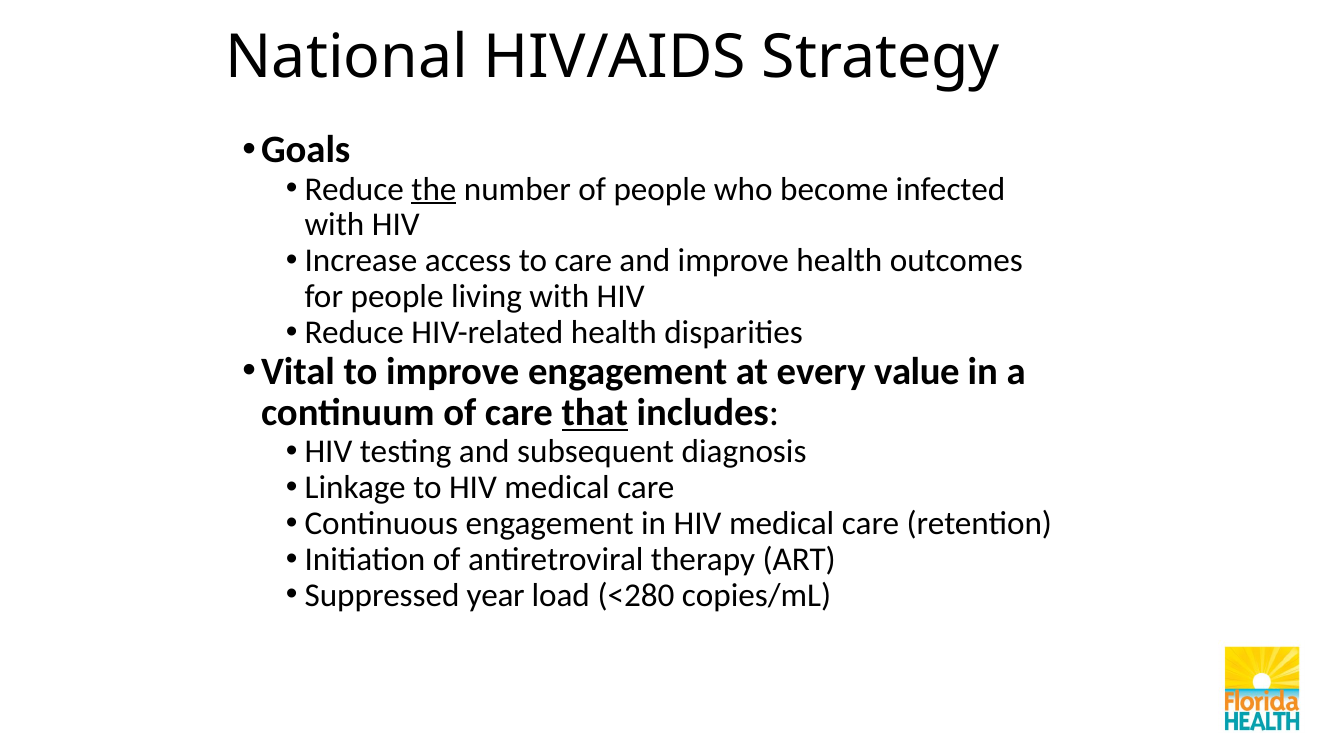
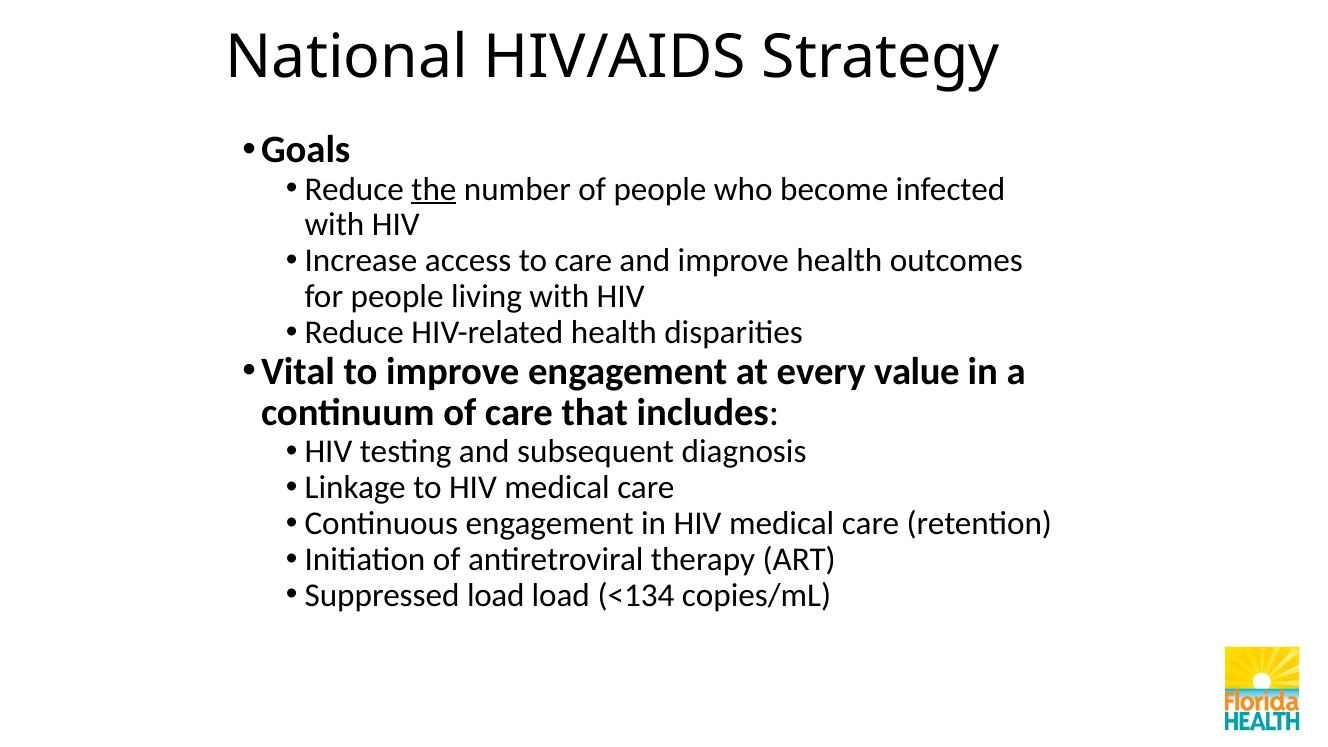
that underline: present -> none (595, 413)
Suppressed year: year -> load (496, 595)
<280: <280 -> <134 (636, 595)
